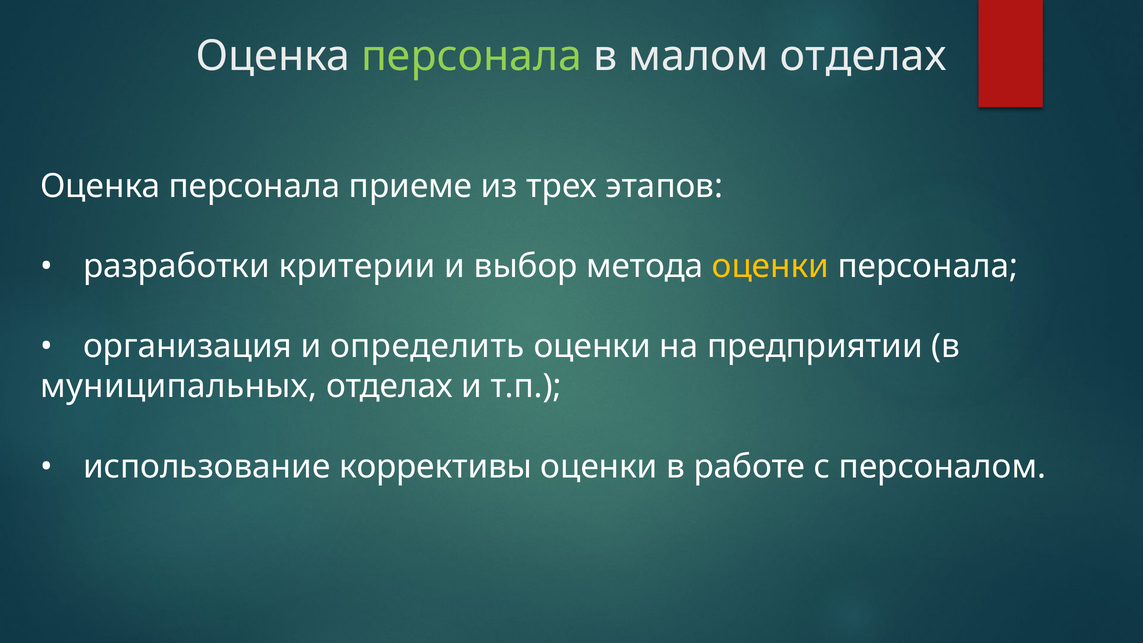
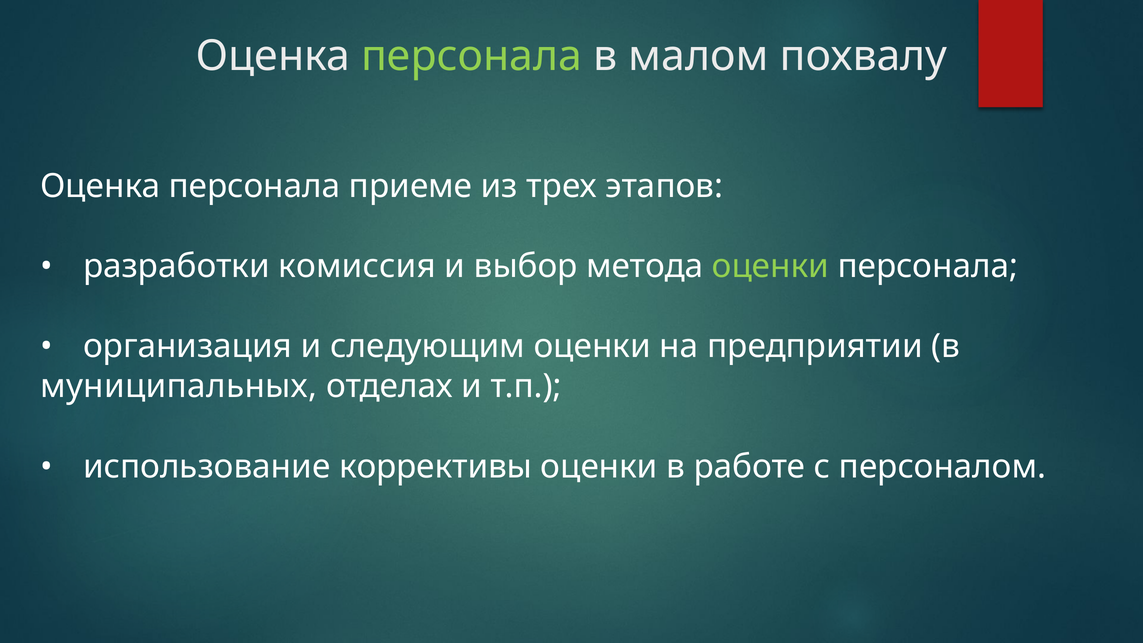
малом отделах: отделах -> похвалу (863, 56)
критерии: критерии -> комиссия (357, 266)
оценки colour: yellow -> light green (770, 266)
определить: определить -> следующим (428, 346)
